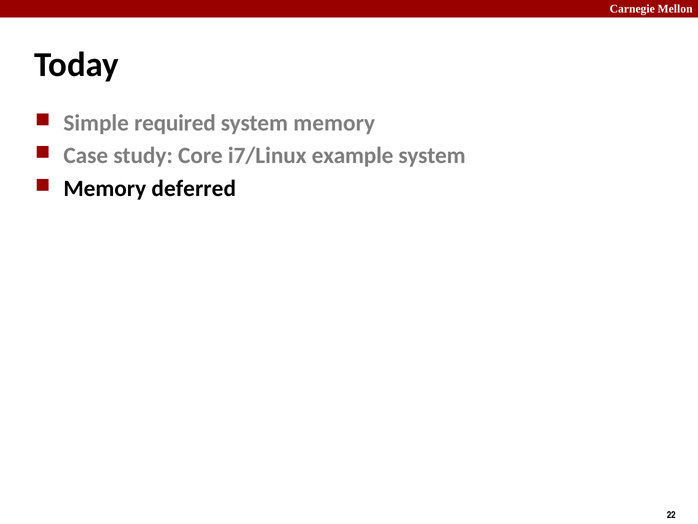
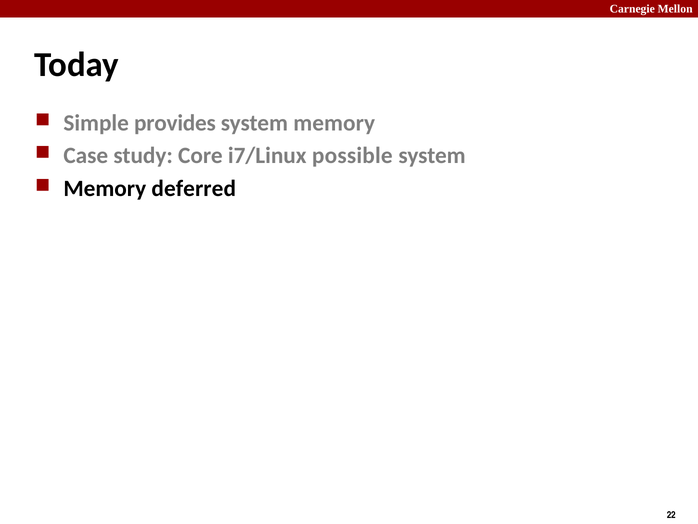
required: required -> provides (175, 123)
example: example -> possible (352, 156)
